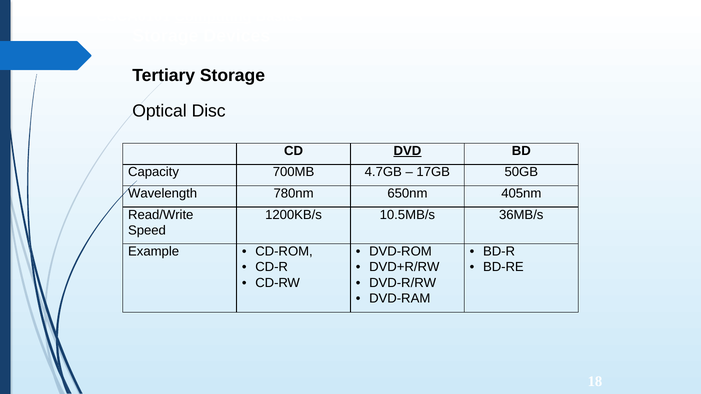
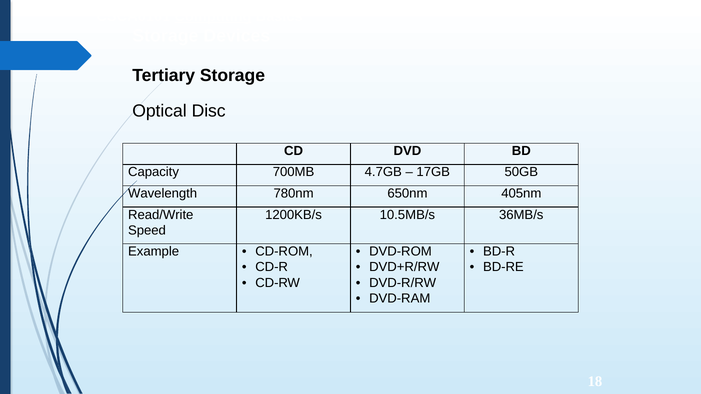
DVD underline: present -> none (407, 151)
